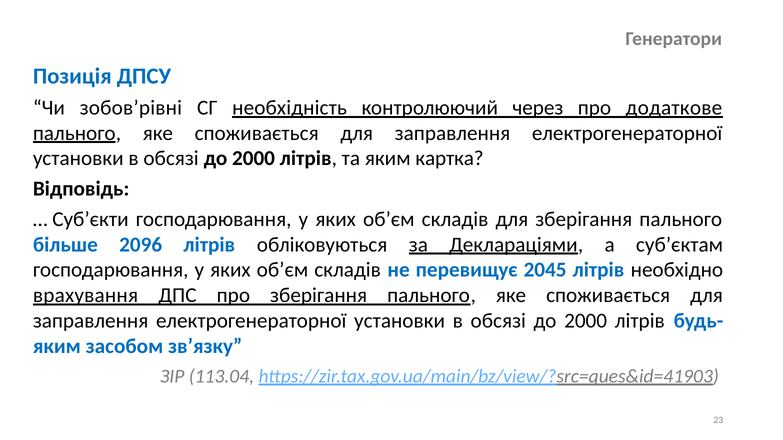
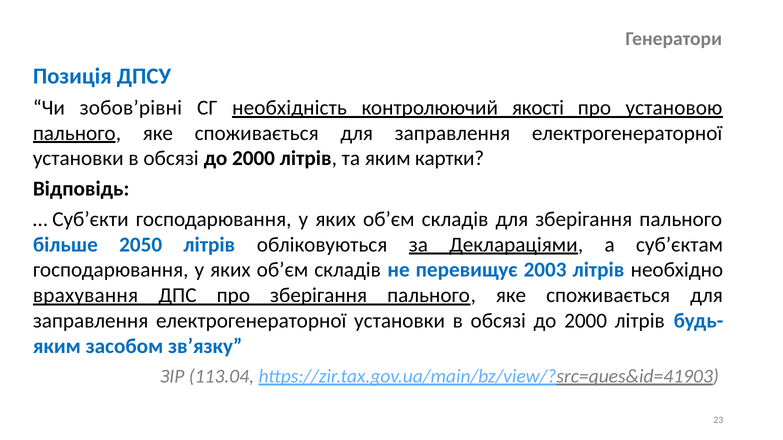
через: через -> якості (538, 108)
додаткове: додаткове -> установою (674, 108)
картка: картка -> картки (450, 159)
2096: 2096 -> 2050 (141, 245)
2045: 2045 -> 2003 (545, 270)
